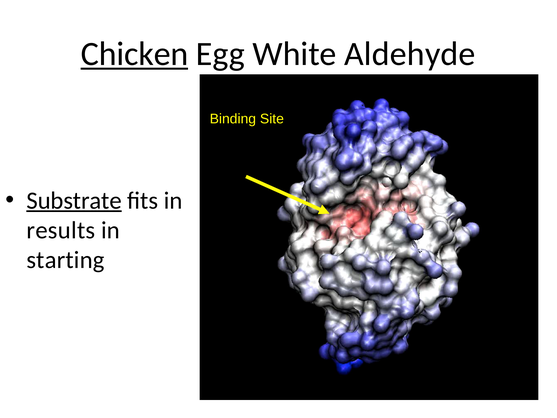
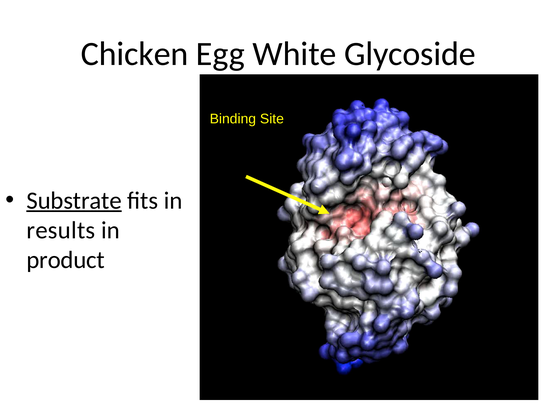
Chicken underline: present -> none (135, 54)
Aldehyde: Aldehyde -> Glycoside (410, 54)
starting: starting -> product (66, 260)
